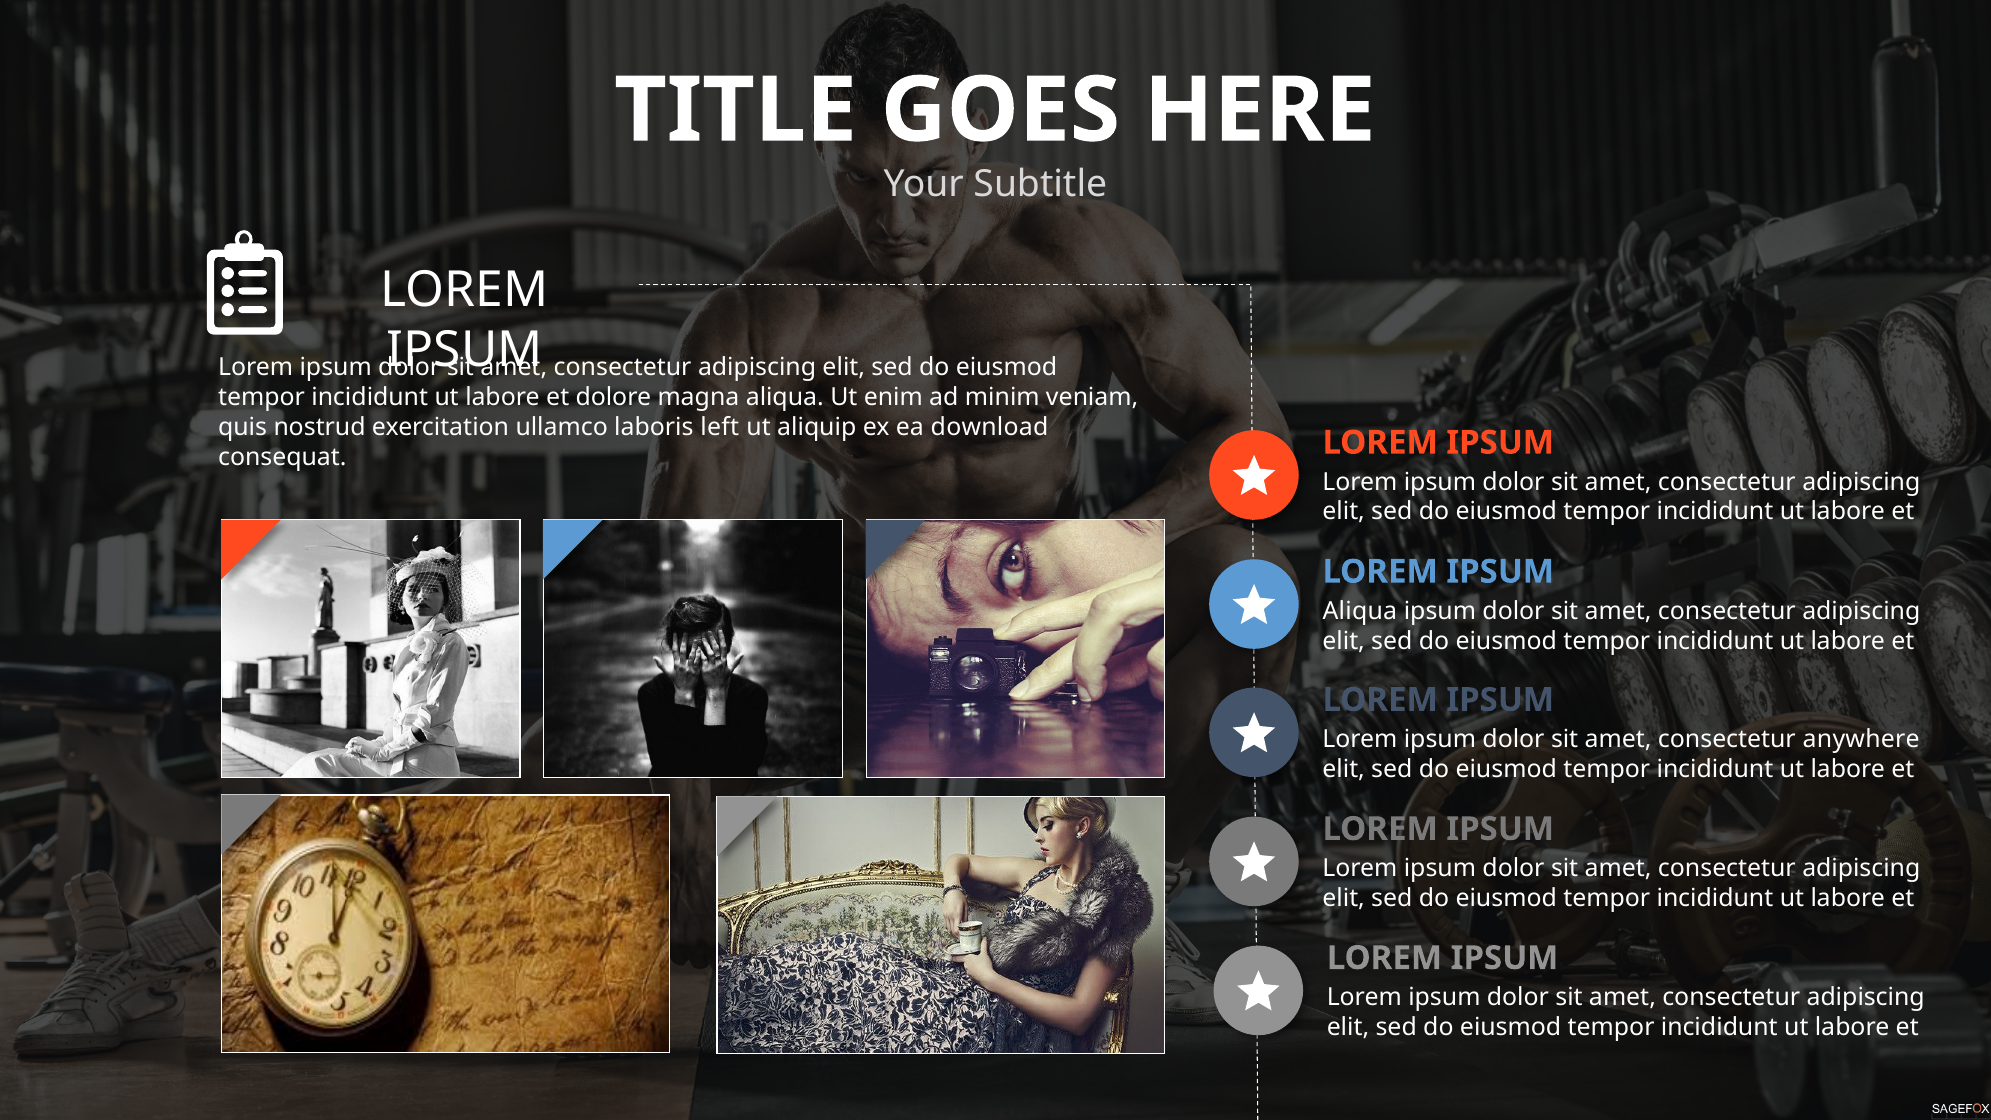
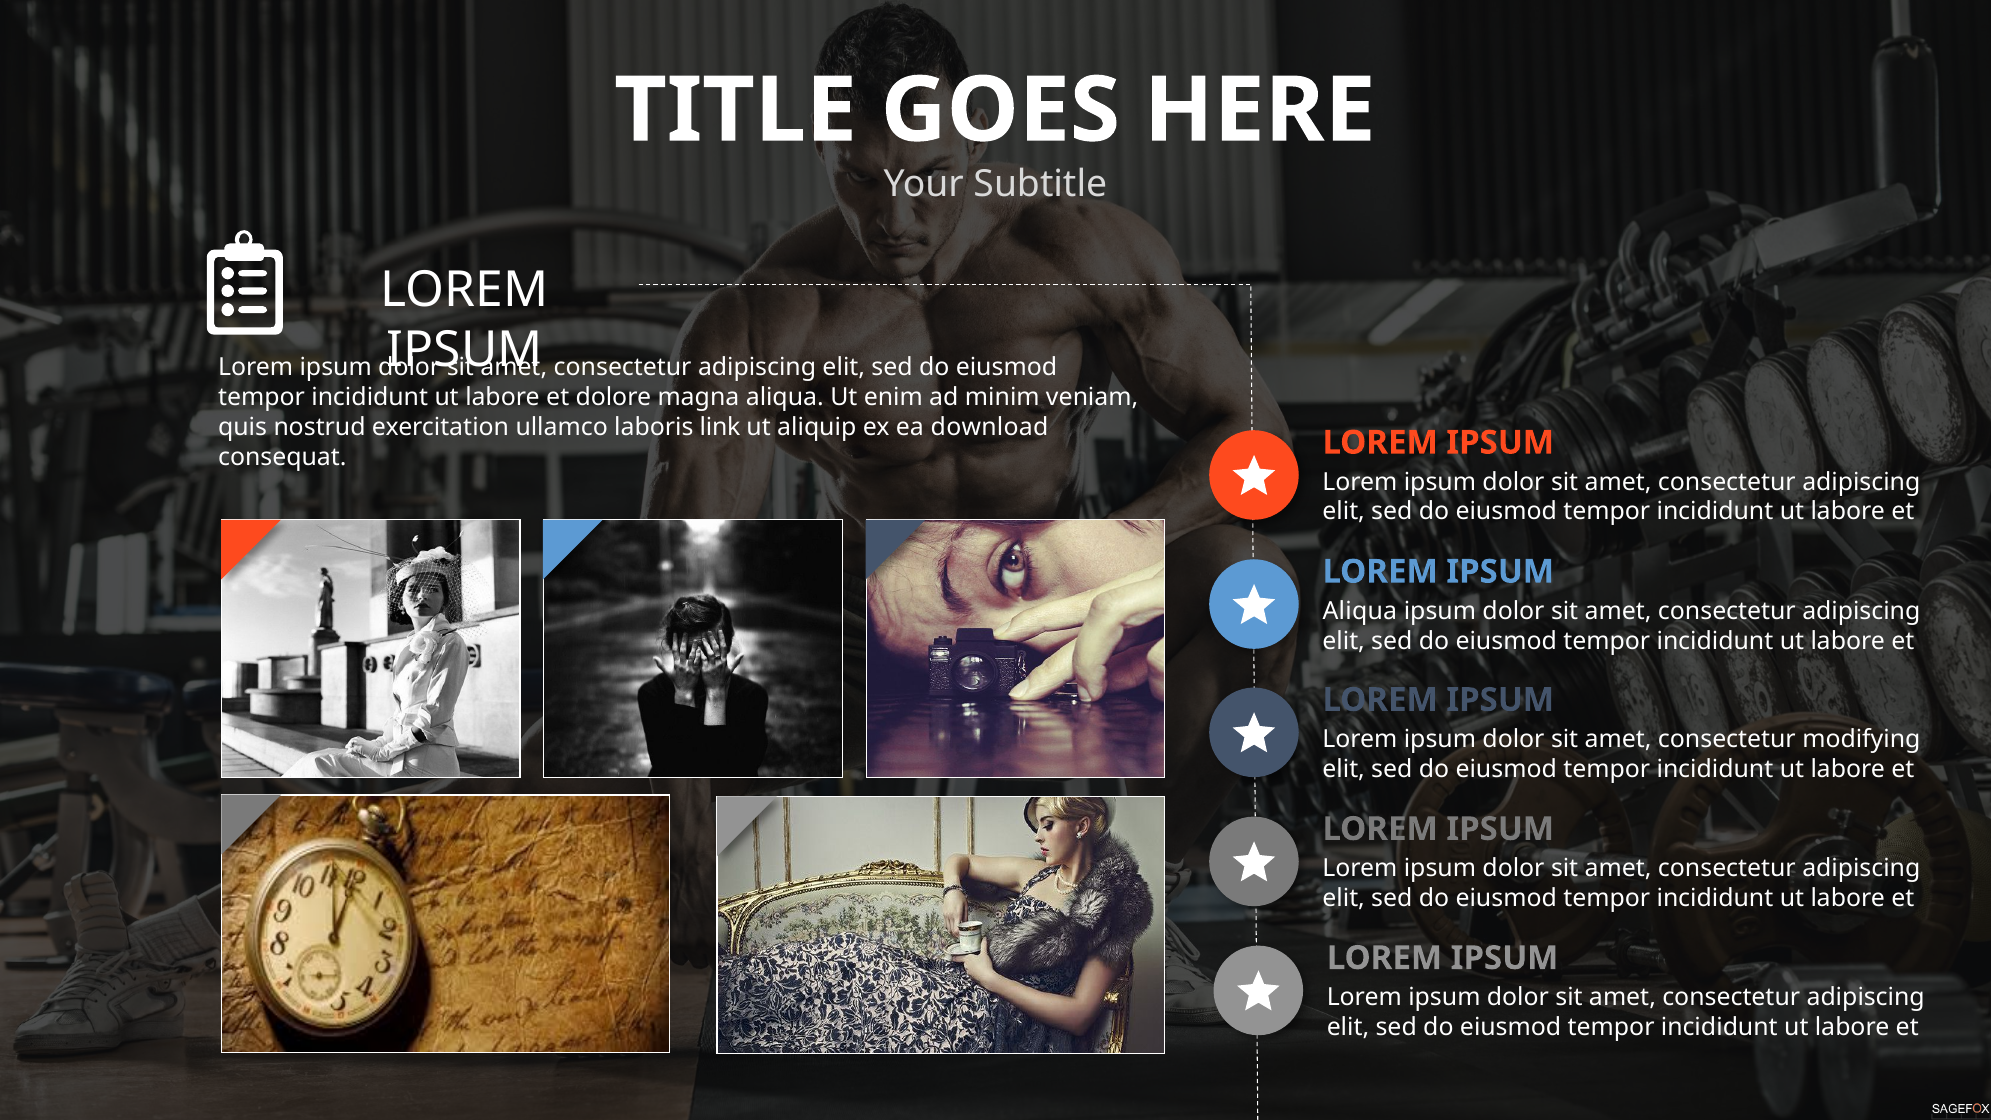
left: left -> link (720, 427)
anywhere: anywhere -> modifying (1861, 739)
